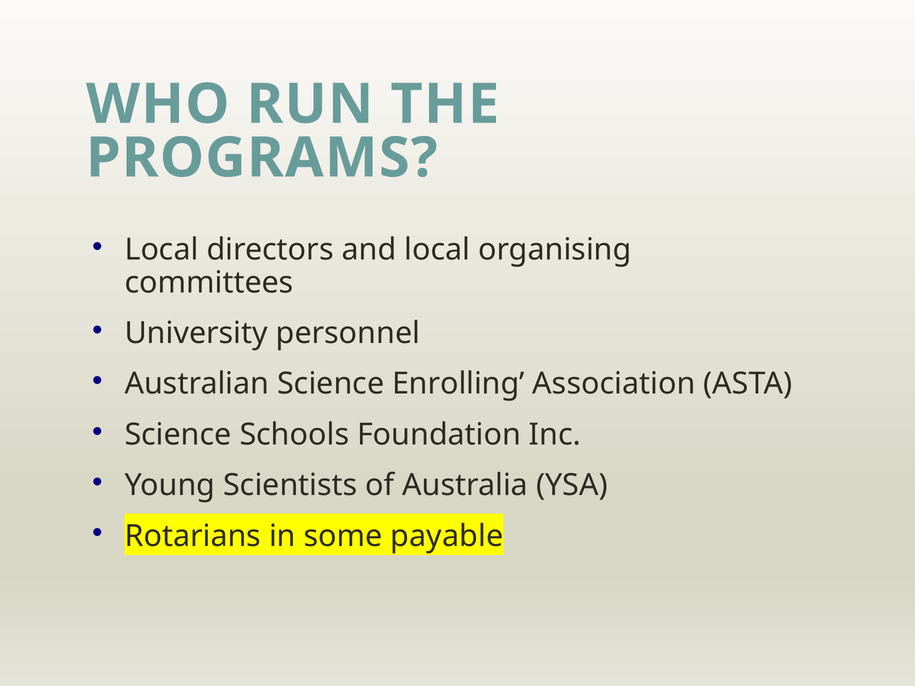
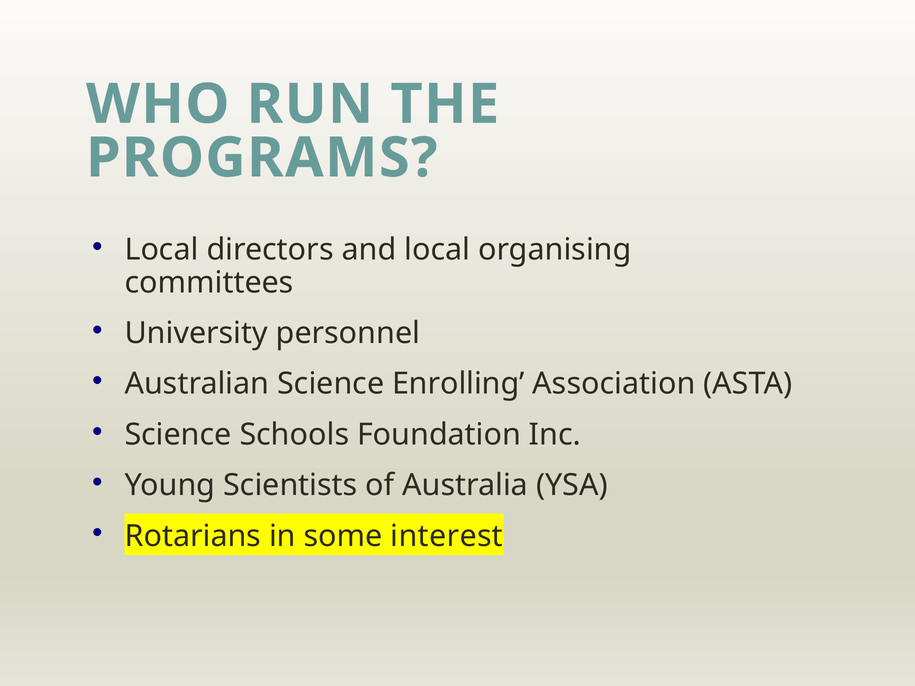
payable: payable -> interest (447, 536)
